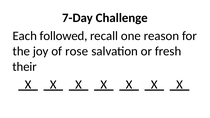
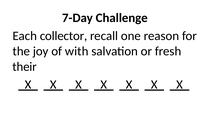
followed: followed -> collector (64, 36)
rose: rose -> with (77, 51)
